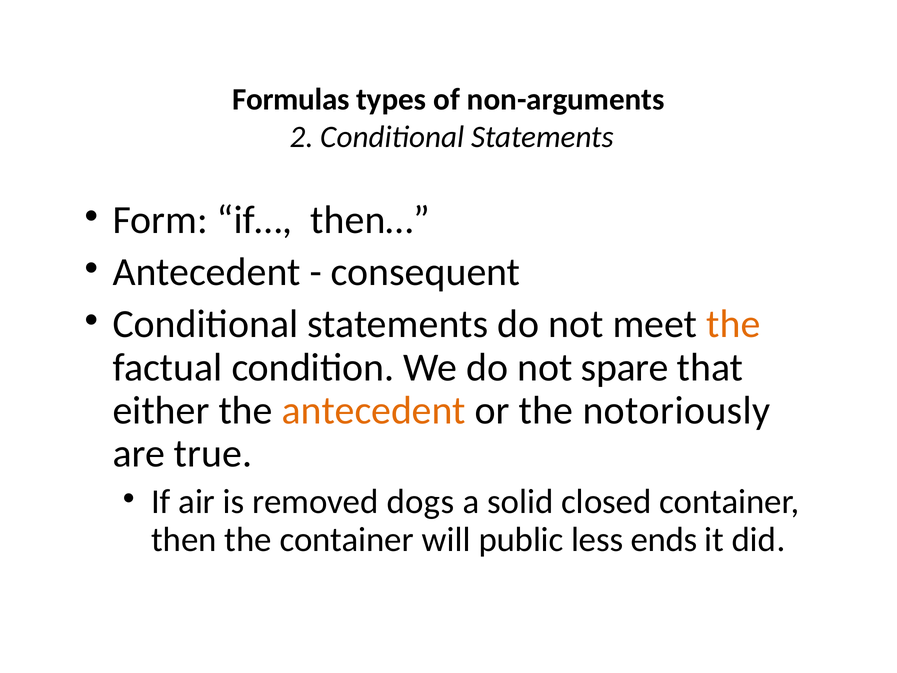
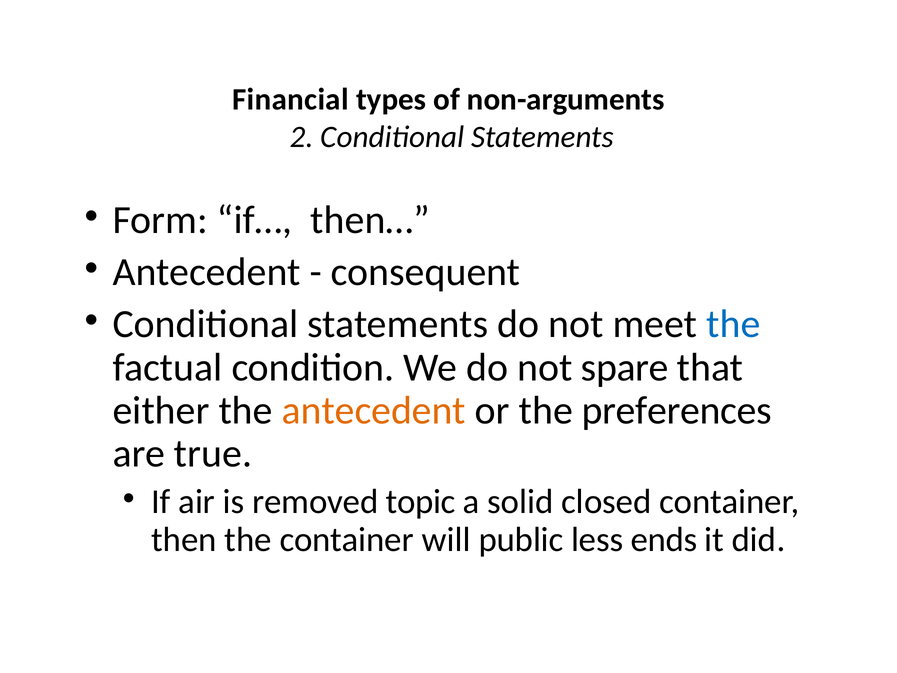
Formulas: Formulas -> Financial (291, 99)
the colour: orange -> blue (733, 324)
notoriously: notoriously -> preferences (677, 410)
dogs: dogs -> topic (421, 502)
